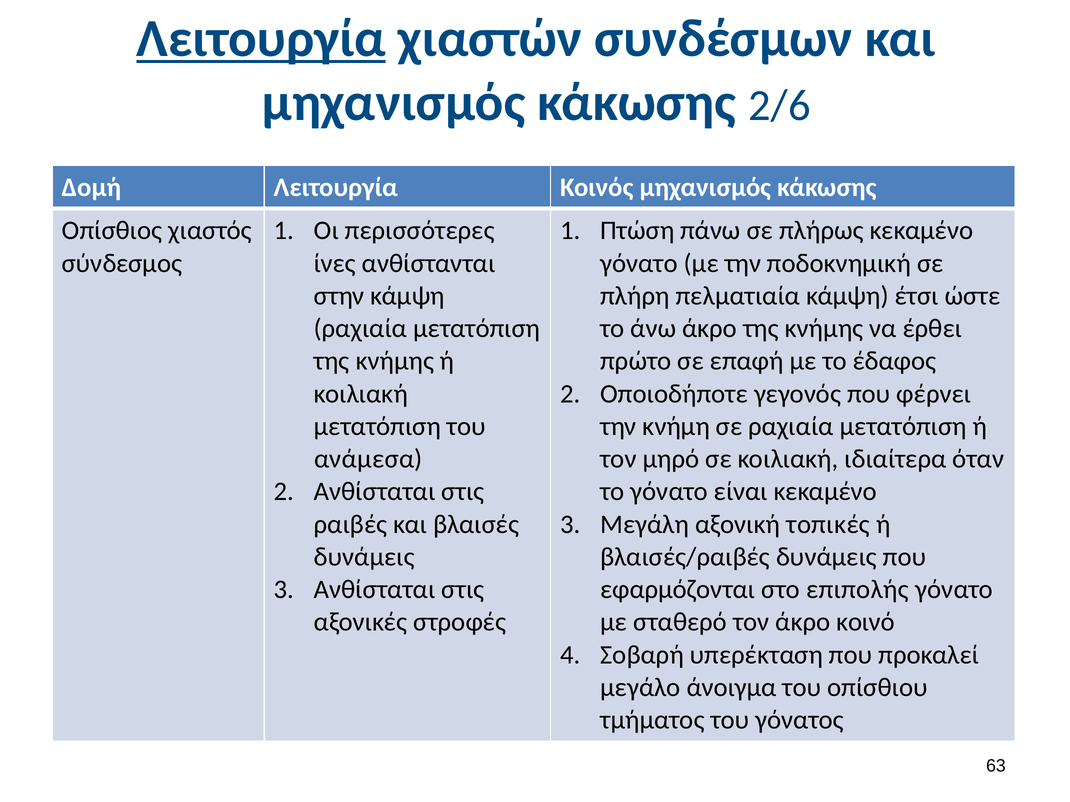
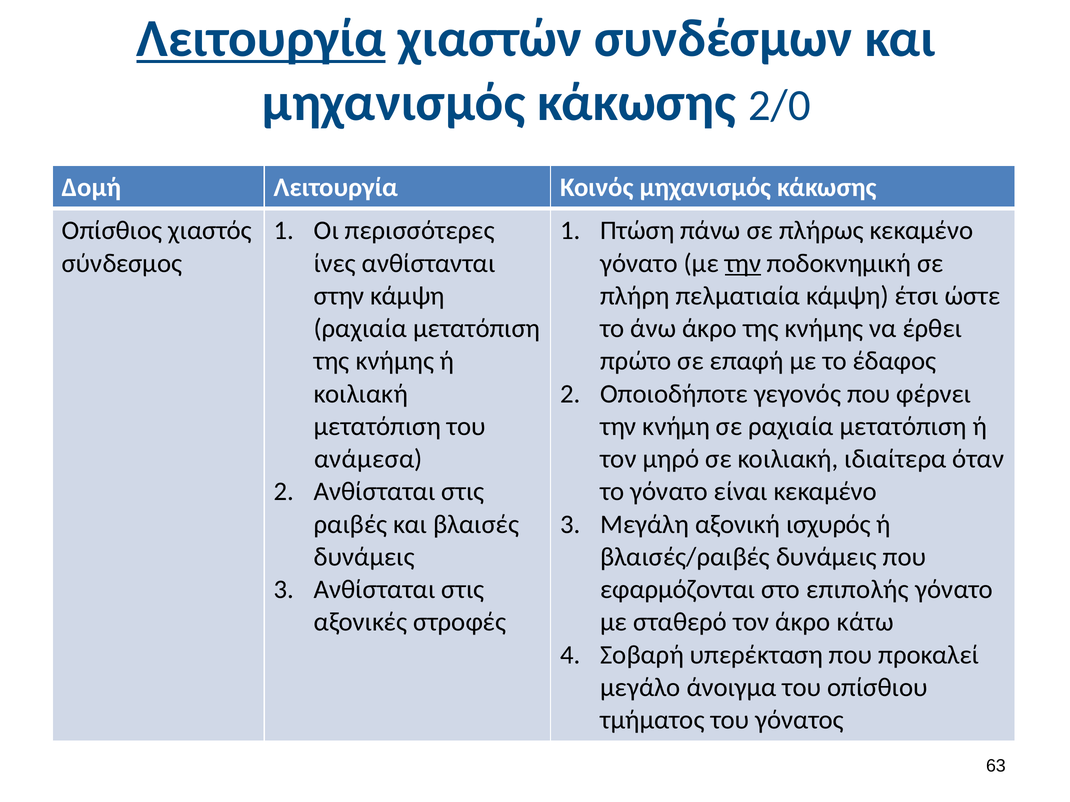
2/6: 2/6 -> 2/0 (779, 106)
την underline: none -> present (743, 263)
τοπικές: τοπικές -> ισχυρός (828, 525)
κοινό: κοινό -> κάτω (865, 622)
